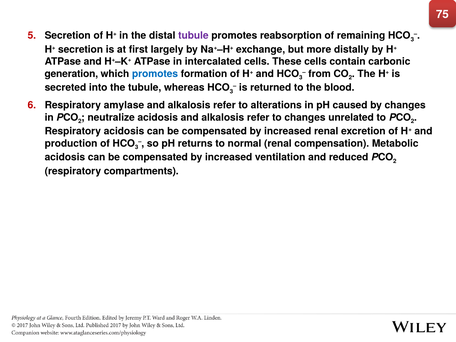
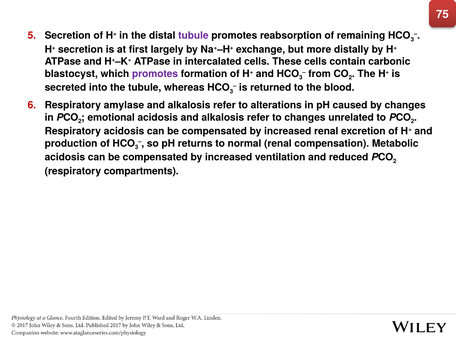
generation: generation -> blastocyst (71, 74)
promotes colour: blue -> purple (155, 74)
neutralize: neutralize -> emotional (111, 117)
